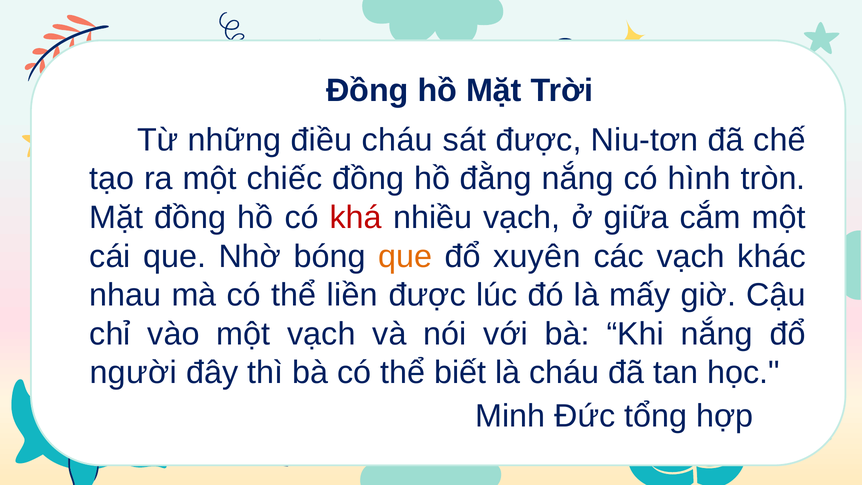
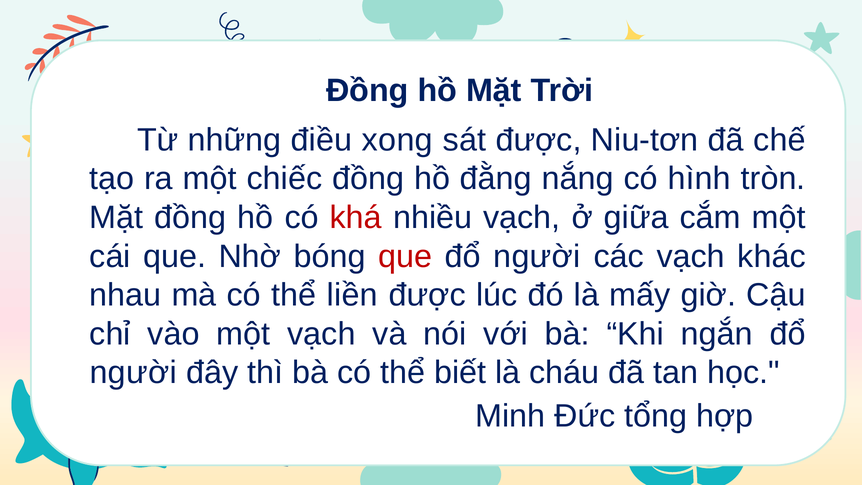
điều cháu: cháu -> xong (397, 140)
que colour: orange -> red (405, 256)
xuyên: xuyên -> người (537, 256)
Khi nắng: nắng -> ngắn (717, 334)
